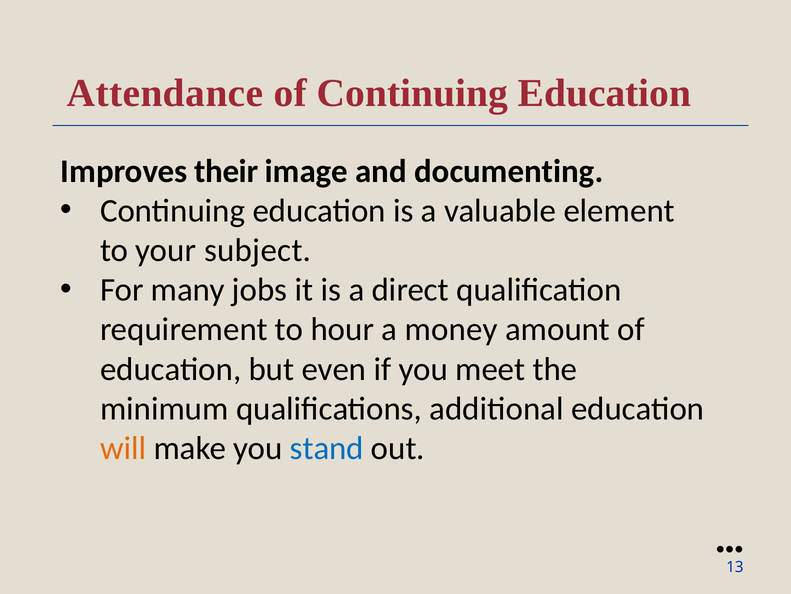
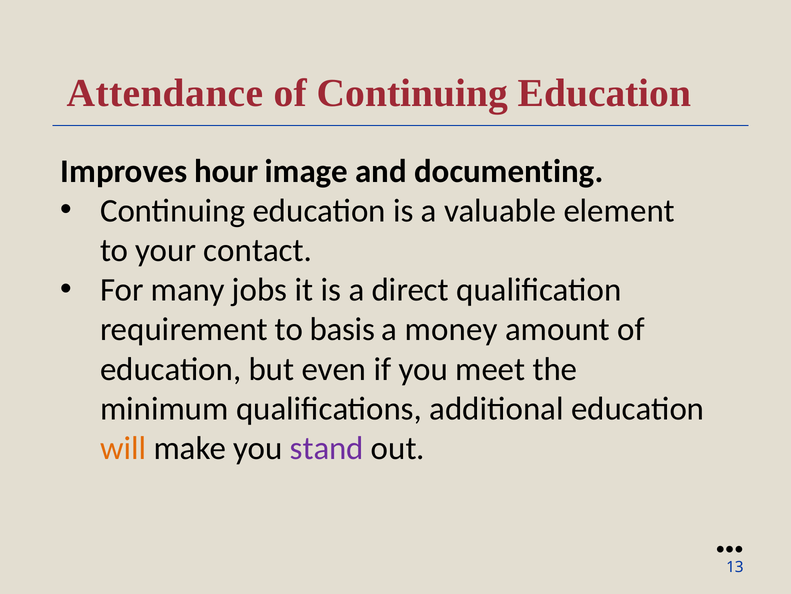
their: their -> hour (226, 171)
subject: subject -> contact (258, 250)
hour: hour -> basis (342, 329)
stand colour: blue -> purple (327, 448)
